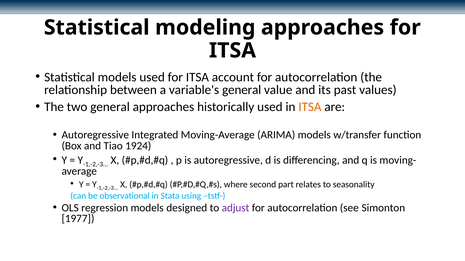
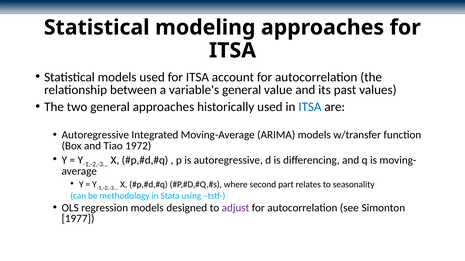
ITSA colour: orange -> blue (310, 107)
1924: 1924 -> 1972 (138, 146)
observational: observational -> methodology (125, 196)
